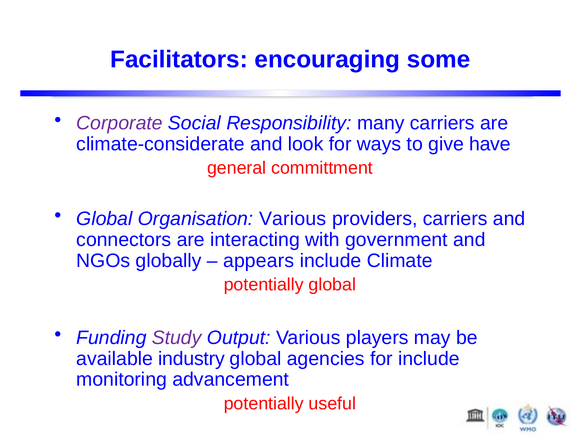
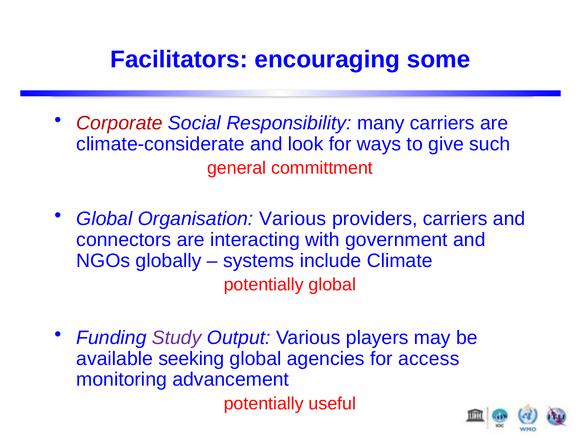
Corporate colour: purple -> red (119, 123)
have: have -> such (490, 144)
appears: appears -> systems (259, 261)
industry: industry -> seeking (191, 359)
for include: include -> access (429, 359)
